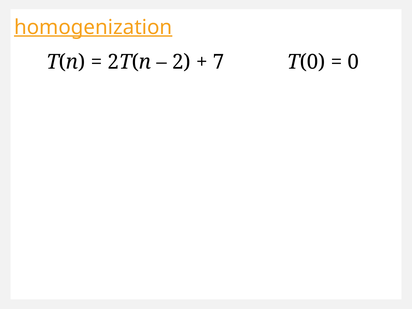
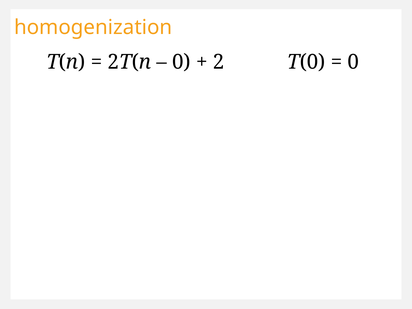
homogenization underline: present -> none (93, 27)
2: 2 -> 0 (181, 62)
7: 7 -> 2 (219, 62)
